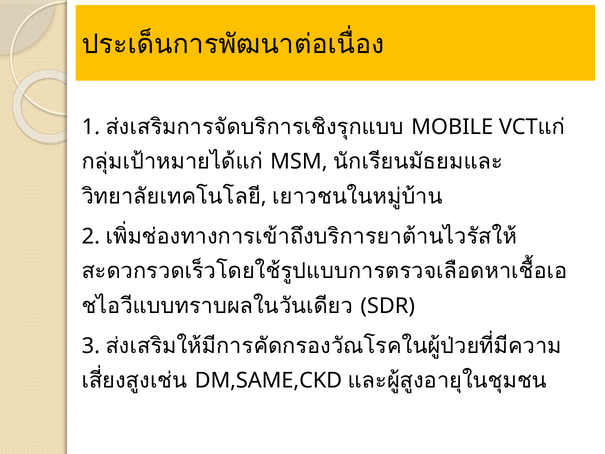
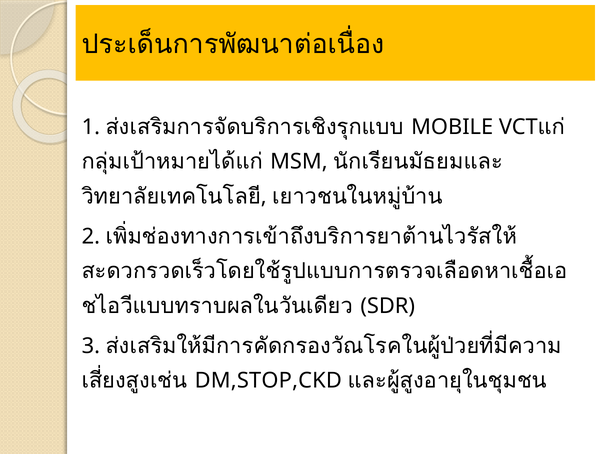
DM,SAME,CKD: DM,SAME,CKD -> DM,STOP,CKD (268, 380)
